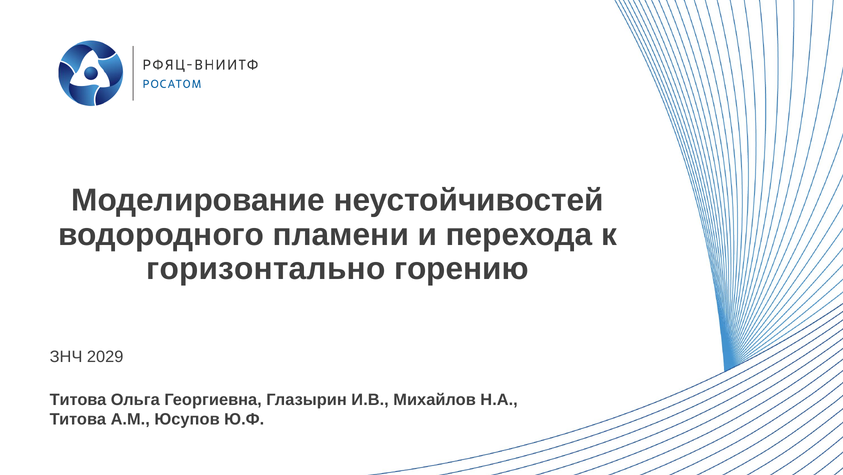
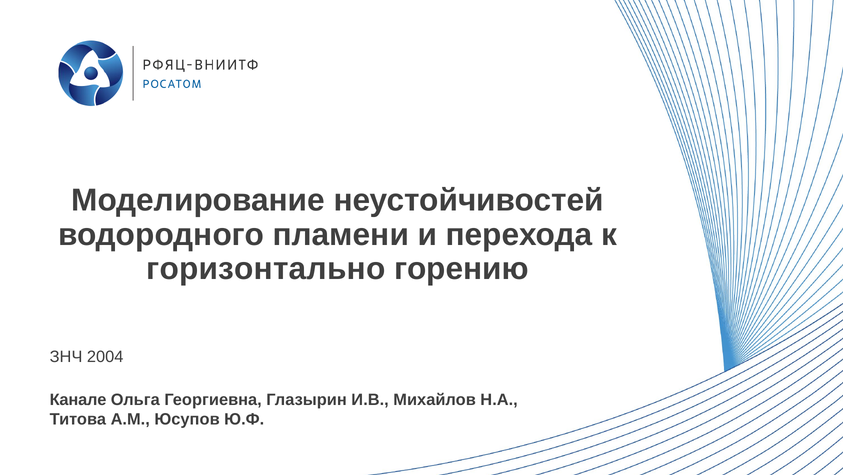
2029: 2029 -> 2004 (105, 357)
Титова: Титова -> Канале (78, 399)
